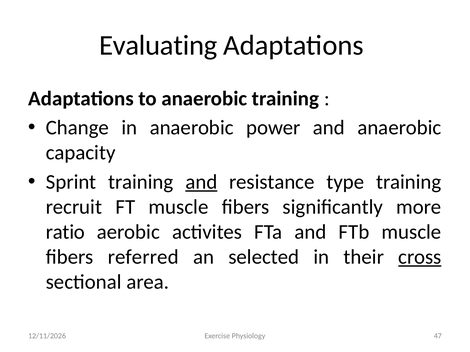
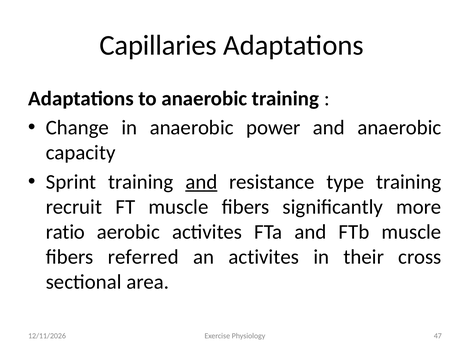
Evaluating: Evaluating -> Capillaries (158, 45)
an selected: selected -> activites (264, 257)
cross underline: present -> none (420, 257)
